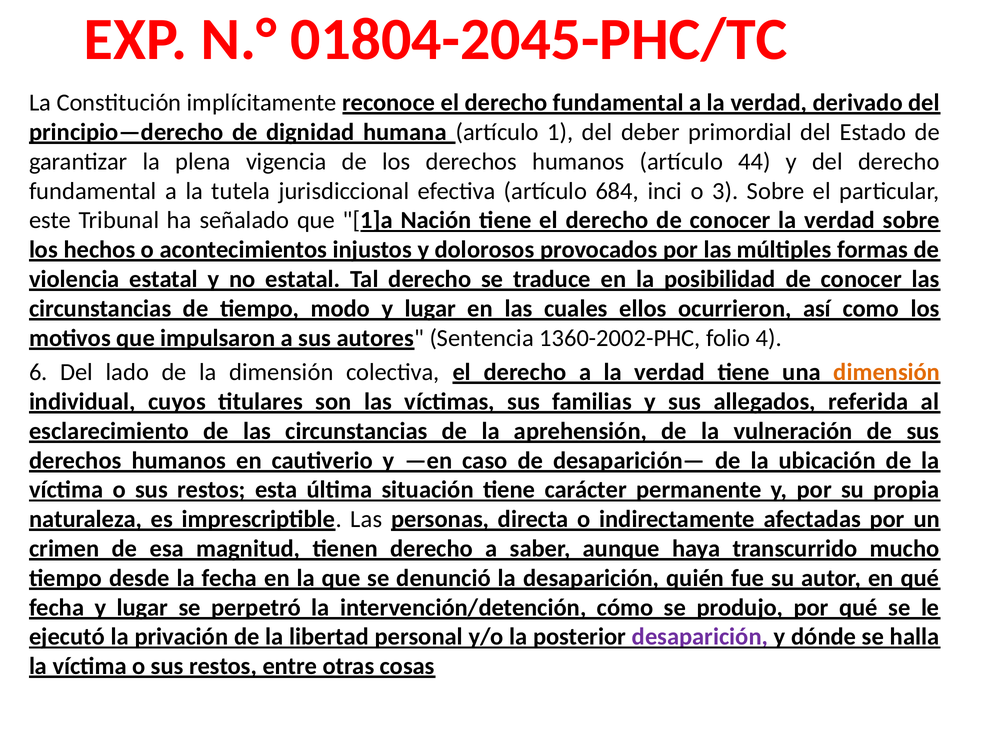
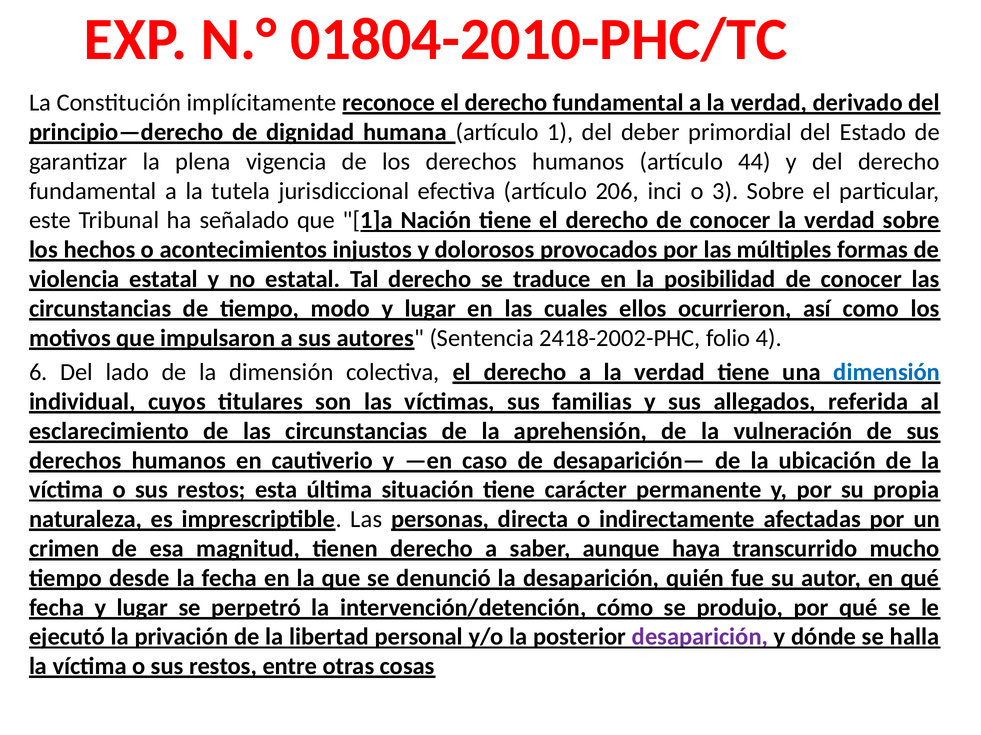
01804-2045-PHC/TC: 01804-2045-PHC/TC -> 01804-2010-PHC/TC (539, 39)
684: 684 -> 206 (617, 191)
1360-2002-PHC: 1360-2002-PHC -> 2418-2002-PHC (620, 338)
dimensión colour: orange -> blue (887, 373)
